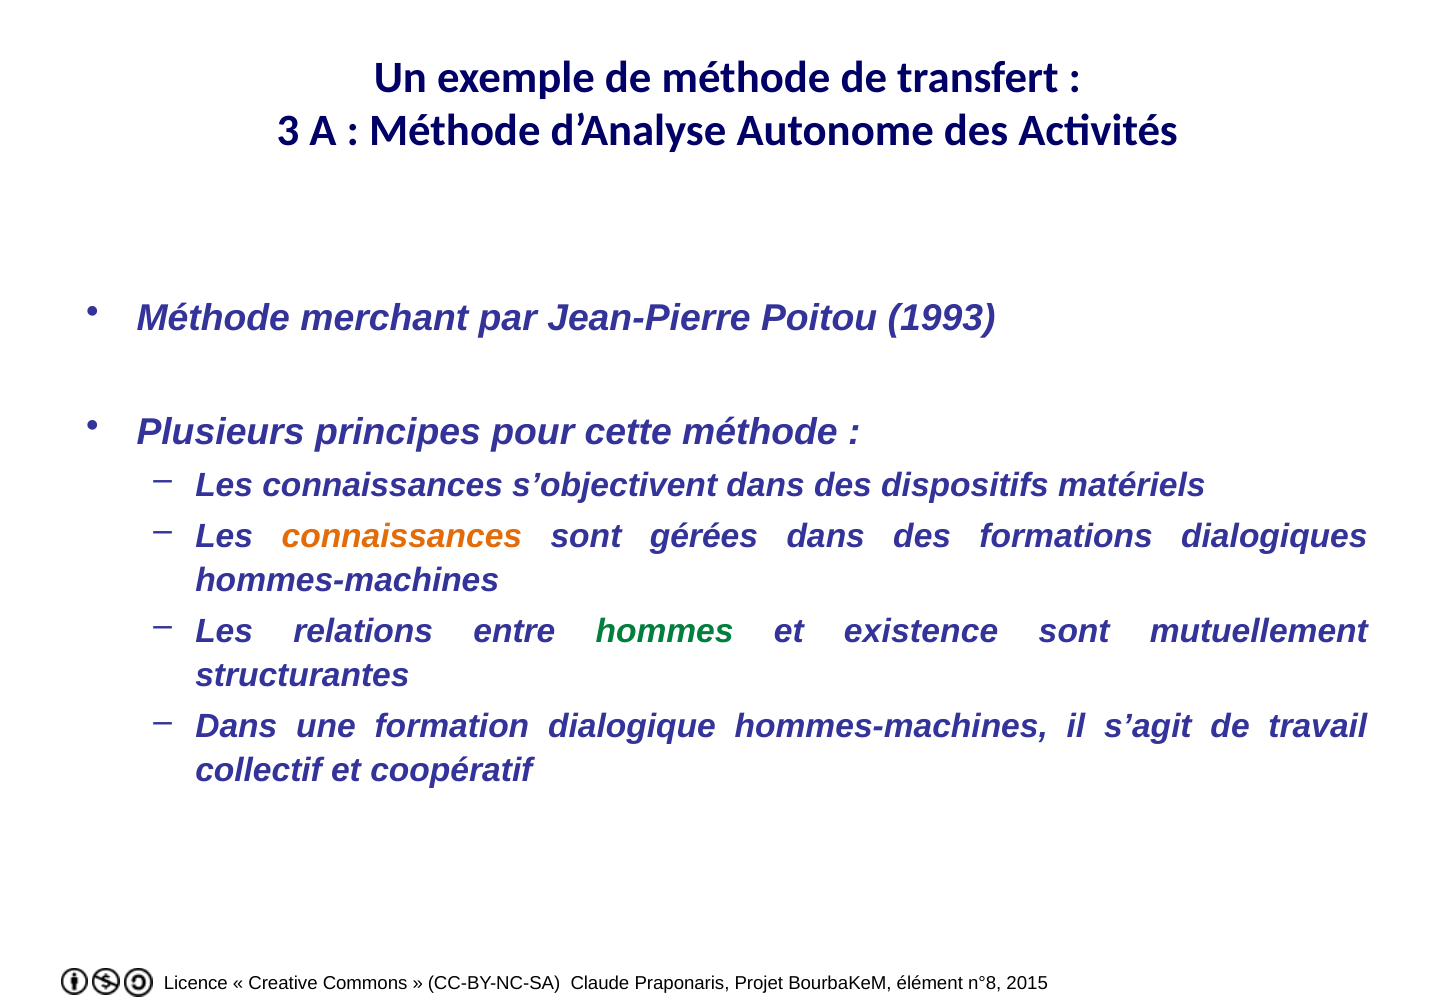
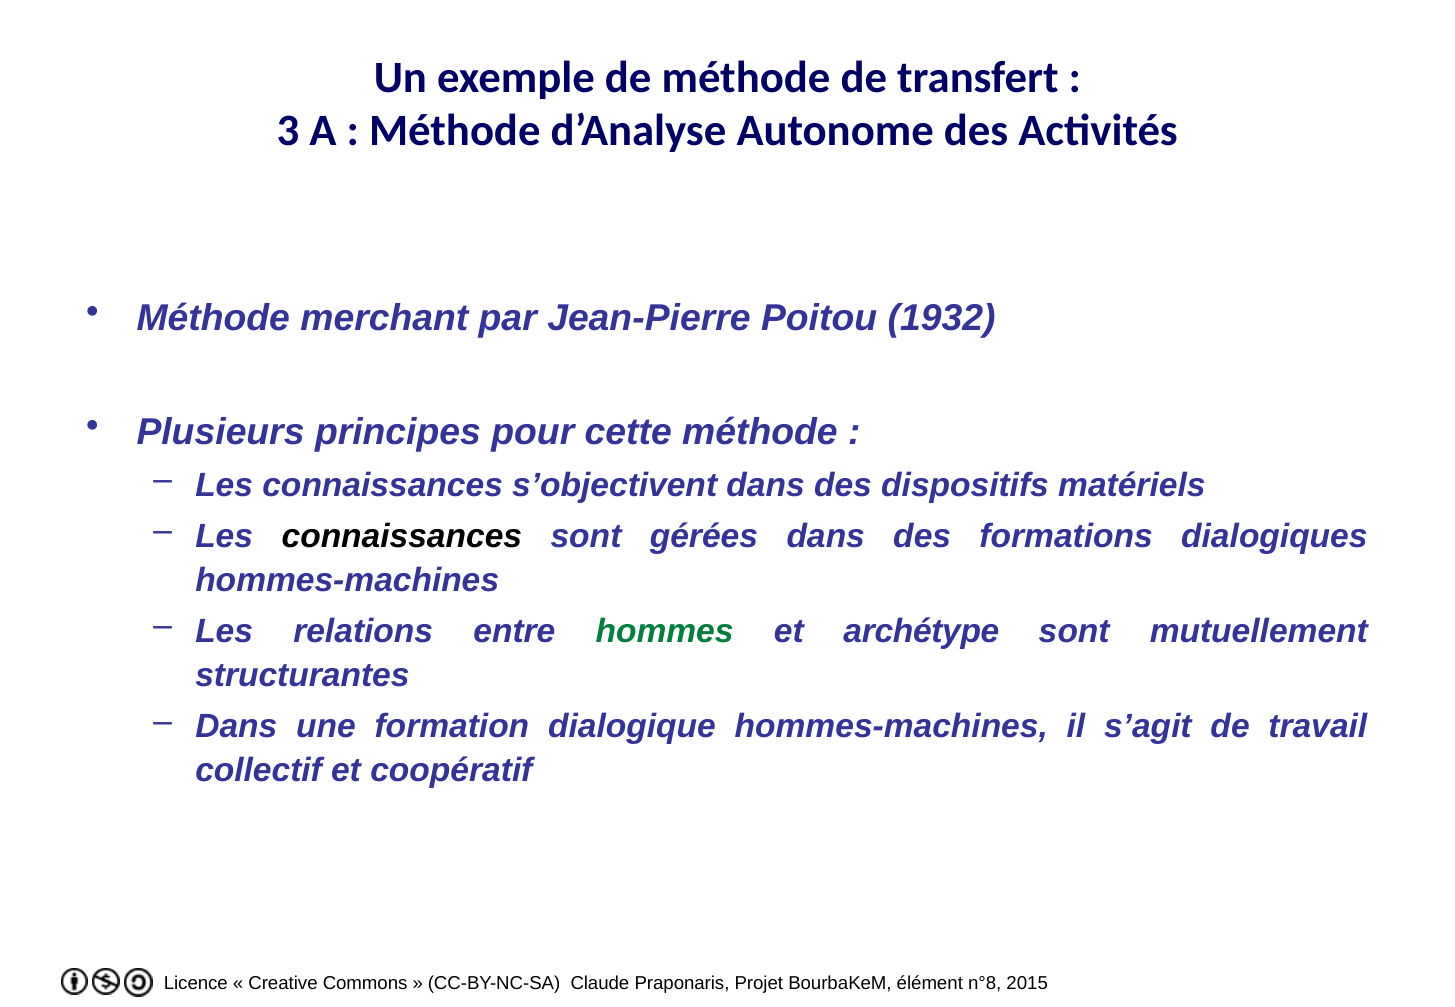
1993: 1993 -> 1932 (942, 319)
connaissances colour: orange -> black (402, 536)
existence: existence -> archétype (921, 631)
